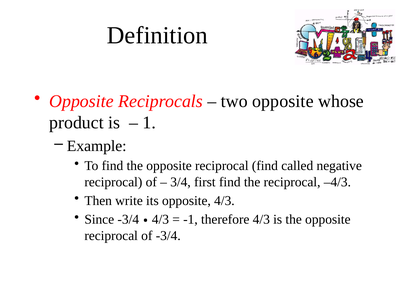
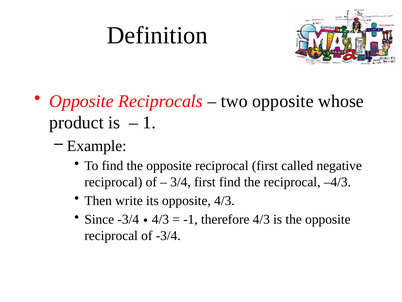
reciprocal find: find -> first (265, 166)
